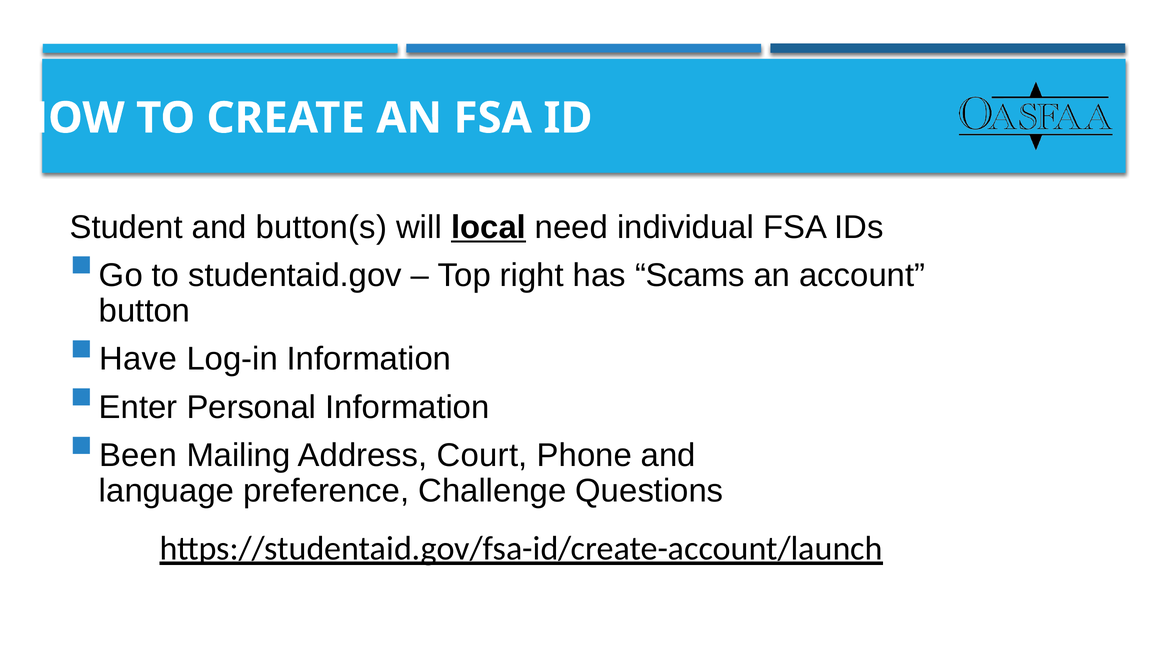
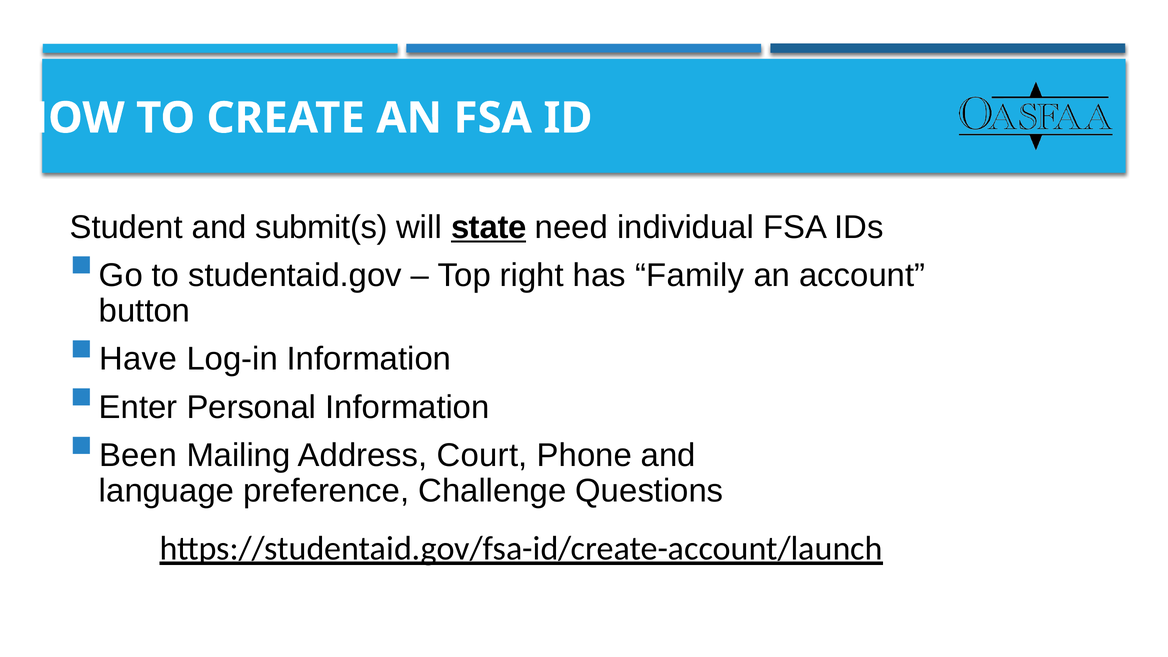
button(s: button(s -> submit(s (322, 227)
local: local -> state (489, 227)
Scams: Scams -> Family (690, 275)
